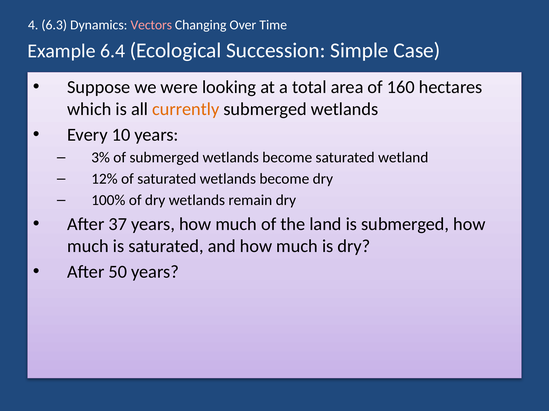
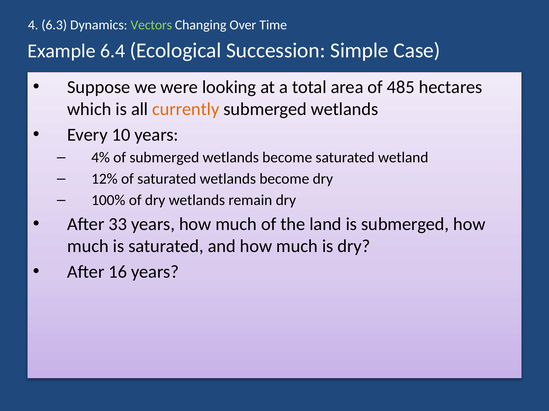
Vectors colour: pink -> light green (151, 25)
160: 160 -> 485 (401, 87)
3%: 3% -> 4% (101, 158)
37: 37 -> 33 (118, 225)
50: 50 -> 16 (118, 272)
